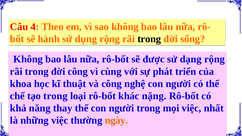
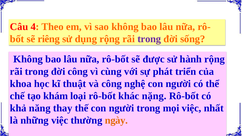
hành: hành -> riêng (49, 39)
trong colour: black -> purple (149, 39)
dạng: dạng -> hành (191, 59)
tạo trong: trong -> khám (56, 96)
